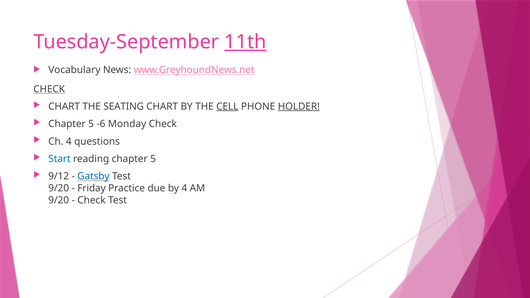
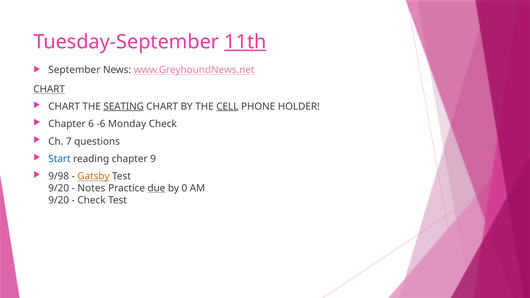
Vocabulary: Vocabulary -> September (74, 70)
CHECK: CHECK -> CHART (49, 89)
SEATING underline: none -> present (124, 107)
HOLDER underline: present -> none (299, 107)
5: 5 -> 6 (91, 124)
Ch 4: 4 -> 7 (69, 141)
reading chapter 5: 5 -> 9 (153, 159)
9/12: 9/12 -> 9/98 (59, 176)
Gatsby colour: blue -> orange (93, 176)
Friday: Friday -> Notes (91, 188)
due underline: none -> present (156, 188)
by 4: 4 -> 0 (184, 188)
